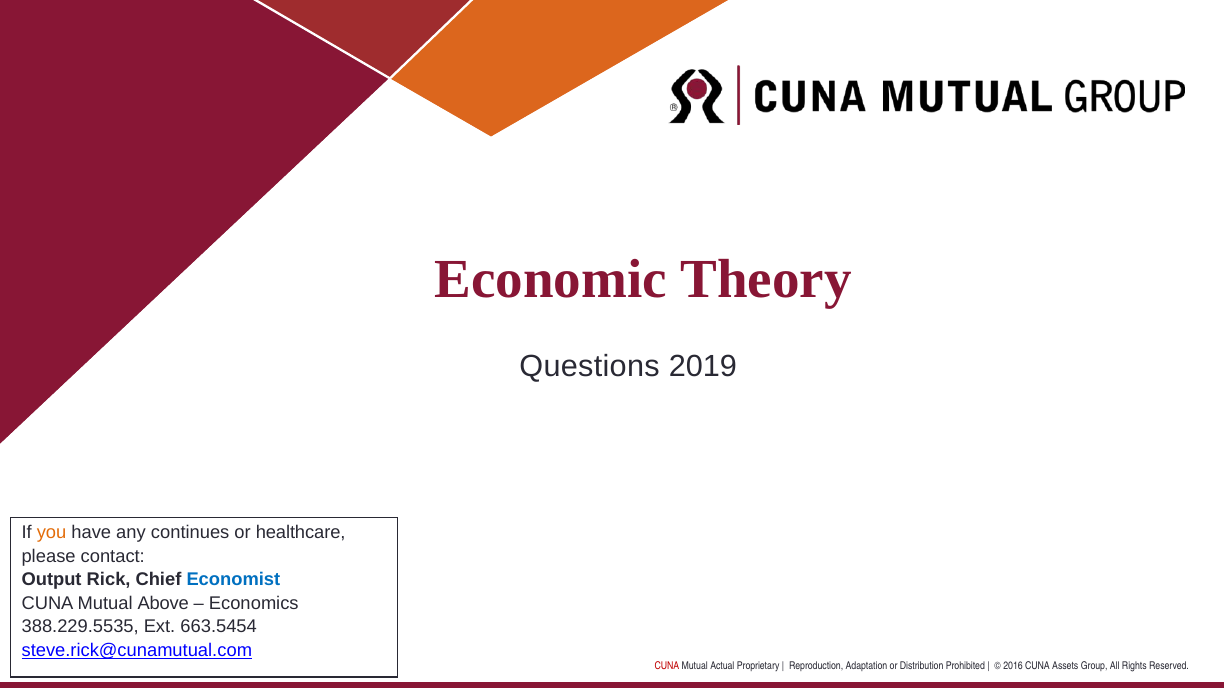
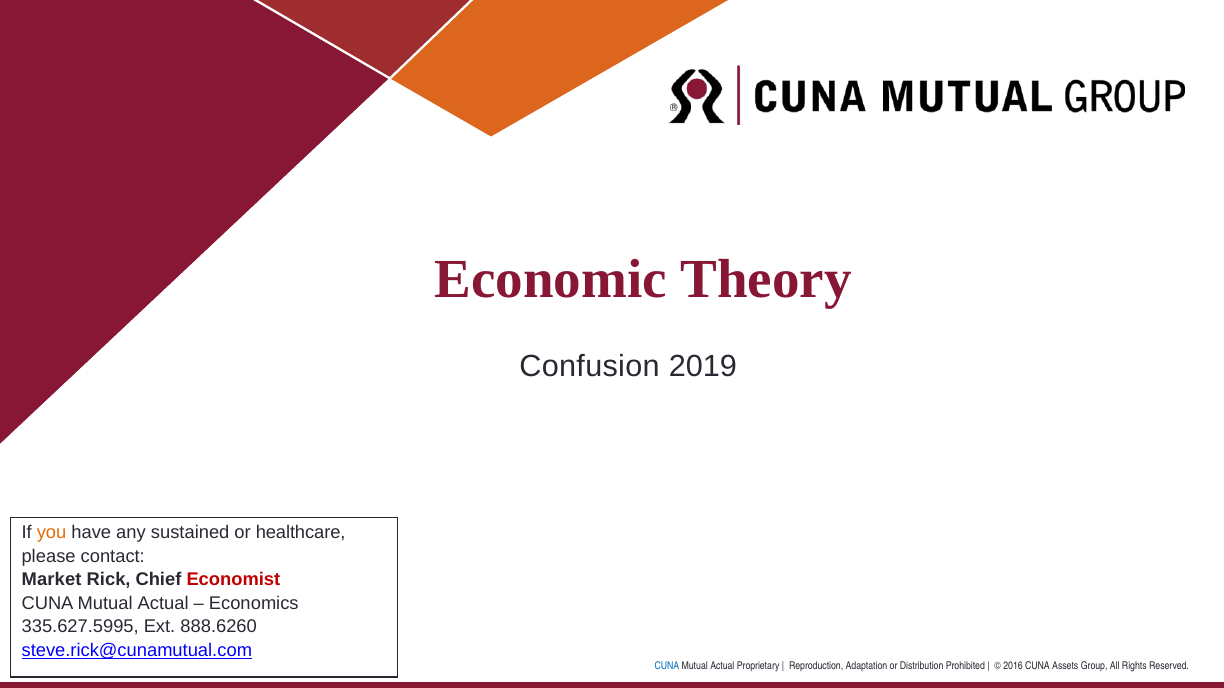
Questions: Questions -> Confusion (590, 367)
continues: continues -> sustained (190, 533)
Output: Output -> Market (52, 580)
Economist colour: blue -> red (233, 580)
Above: Above -> Actual (163, 604)
388.229.5535: 388.229.5535 -> 335.627.5995 (80, 627)
663.5454: 663.5454 -> 888.6260 (219, 627)
CUNA colour: red -> blue (667, 666)
